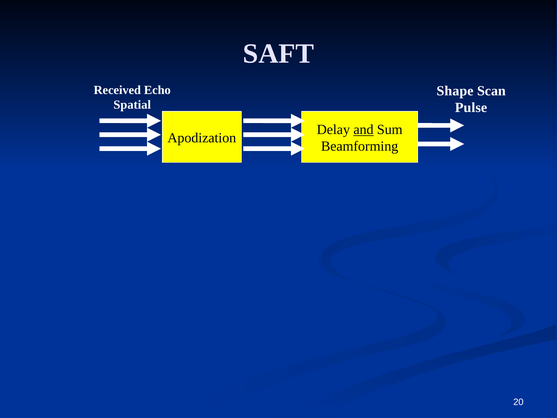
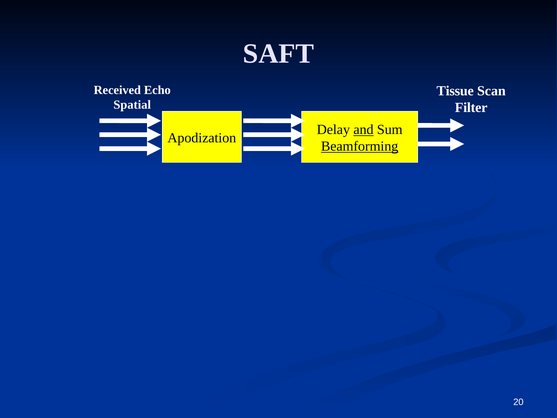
Shape: Shape -> Tissue (455, 91)
Pulse: Pulse -> Filter (471, 108)
Beamforming underline: none -> present (360, 146)
